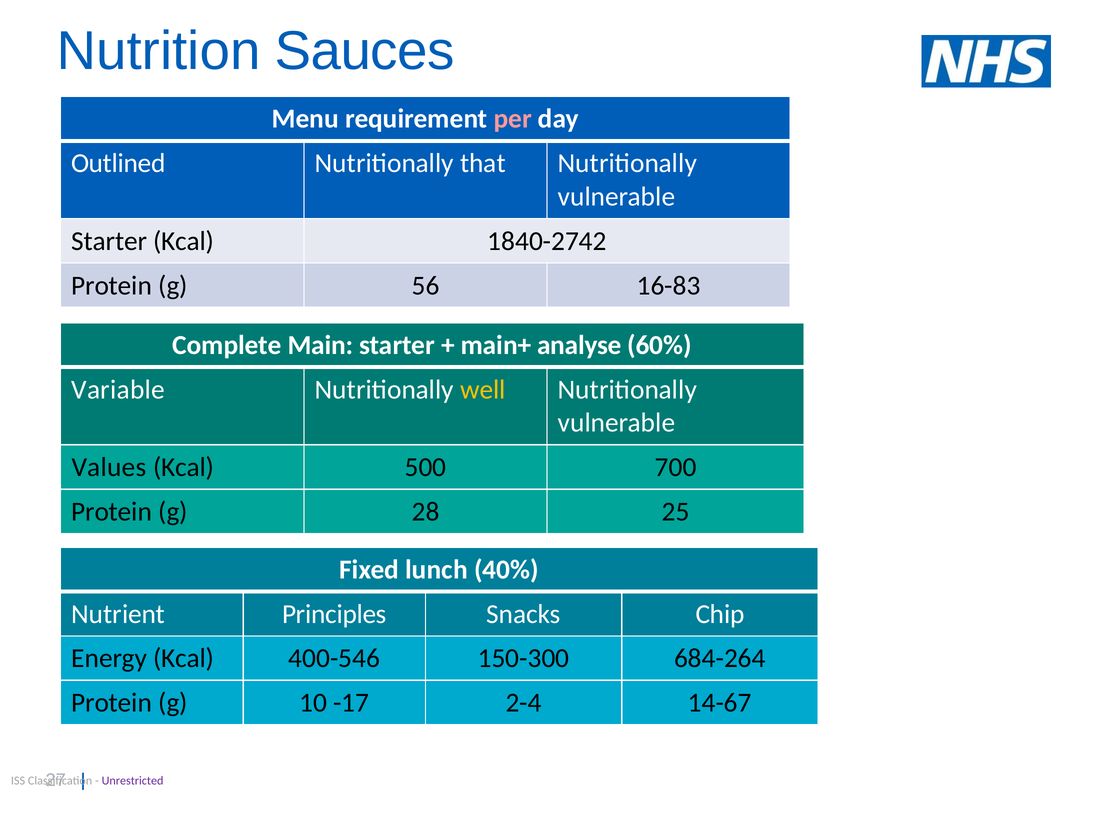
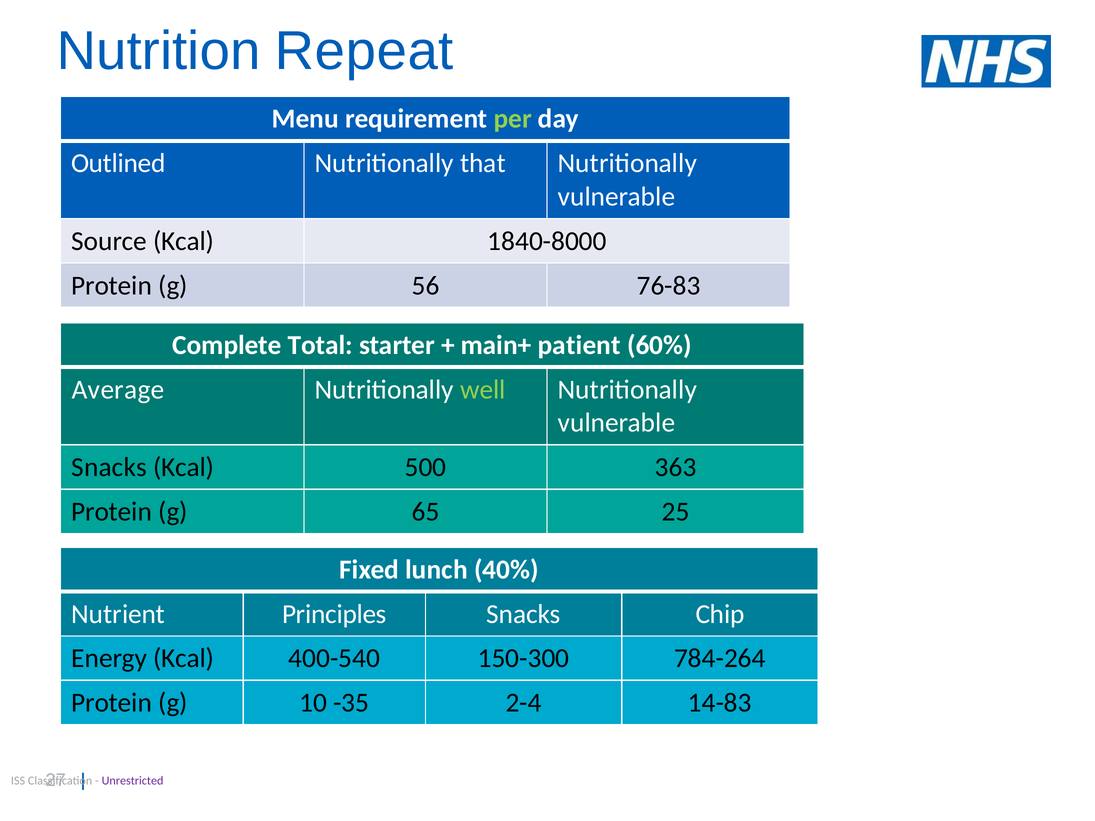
Sauces: Sauces -> Repeat (364, 51)
per colour: pink -> light green (513, 119)
Starter: Starter -> Source (109, 241)
1840-2742: 1840-2742 -> 1840-8000 (547, 241)
16-83: 16-83 -> 76-83 (669, 286)
Main: Main -> Total (320, 345)
analyse: analyse -> patient (579, 345)
Variable: Variable -> Average (118, 390)
well colour: yellow -> light green (483, 390)
Values: Values -> Snacks (109, 467)
700: 700 -> 363 (676, 467)
28: 28 -> 65 (426, 512)
400-546: 400-546 -> 400-540 (334, 659)
684-264: 684-264 -> 784-264 (720, 659)
-17: -17 -> -35 (351, 703)
14-67: 14-67 -> 14-83 (720, 703)
